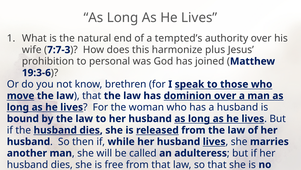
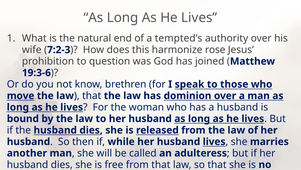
7:7-3: 7:7-3 -> 7:2-3 (59, 50)
plus: plus -> rose (215, 50)
personal: personal -> question (110, 61)
